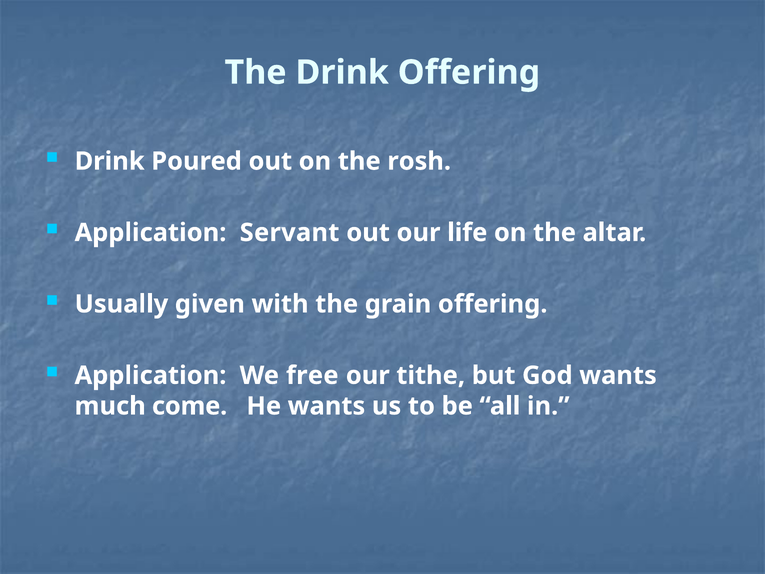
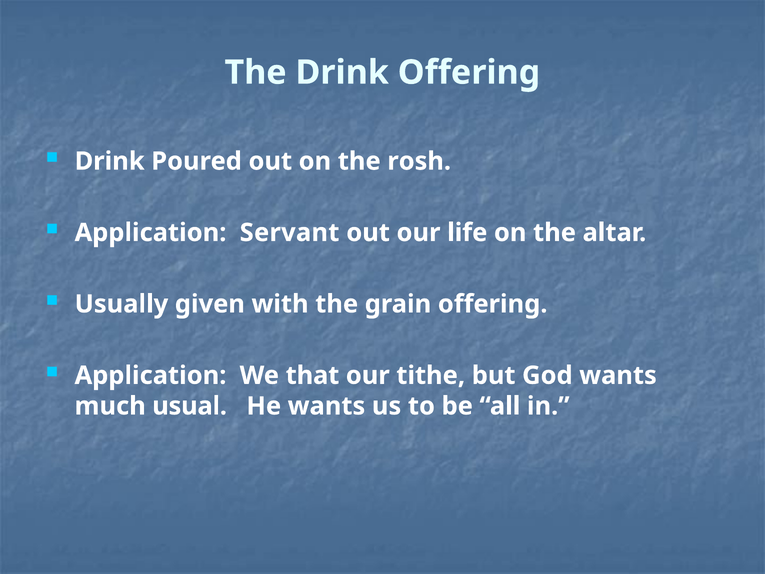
free: free -> that (312, 375)
come: come -> usual (190, 406)
